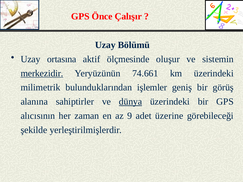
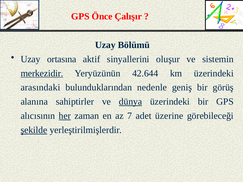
ölçmesinde: ölçmesinde -> sinyallerini (128, 59)
74.661: 74.661 -> 42.644 (145, 73)
milimetrik: milimetrik -> arasındaki (40, 88)
işlemler: işlemler -> nedenle (152, 88)
her underline: none -> present (65, 116)
9: 9 -> 7 (130, 116)
şekilde underline: none -> present (34, 130)
